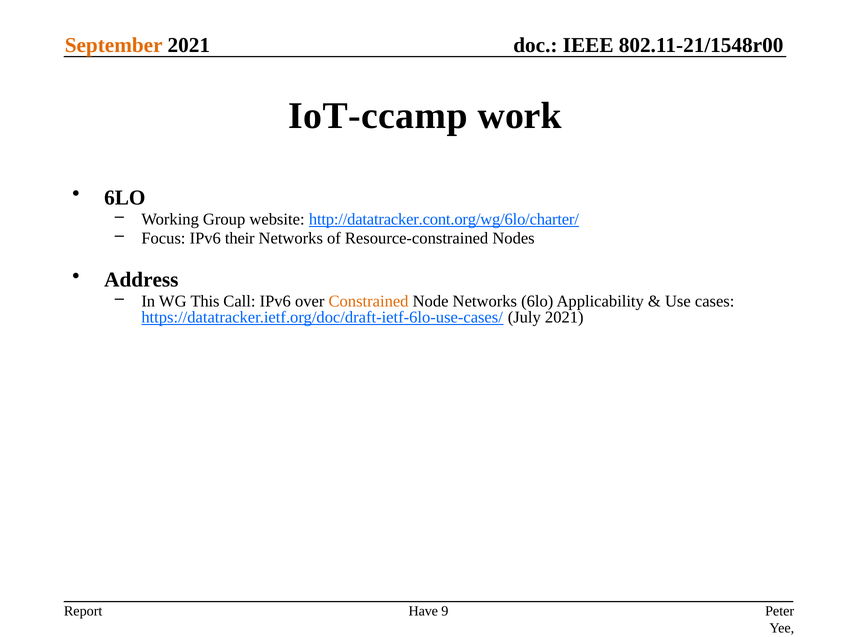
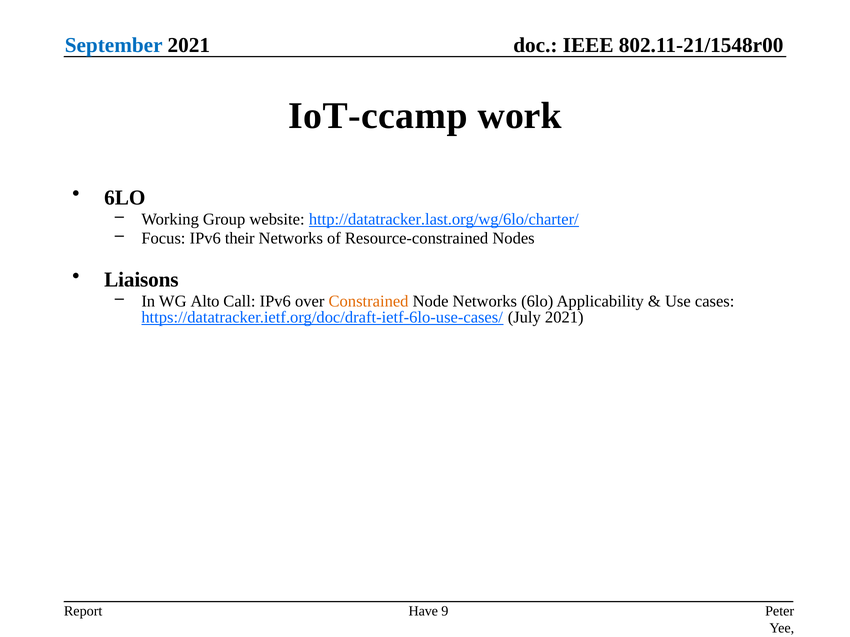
September colour: orange -> blue (114, 45)
http://datatracker.cont.org/wg/6lo/charter/: http://datatracker.cont.org/wg/6lo/charter/ -> http://datatracker.last.org/wg/6lo/charter/ (444, 219)
Address: Address -> Liaisons (141, 280)
This: This -> Alto (205, 302)
